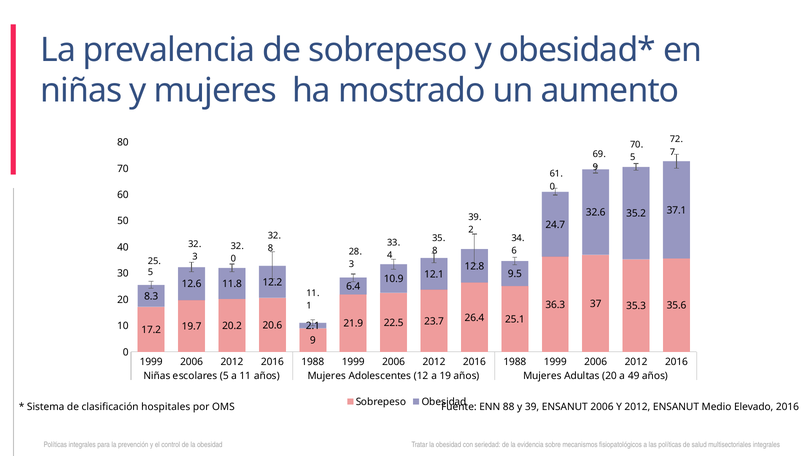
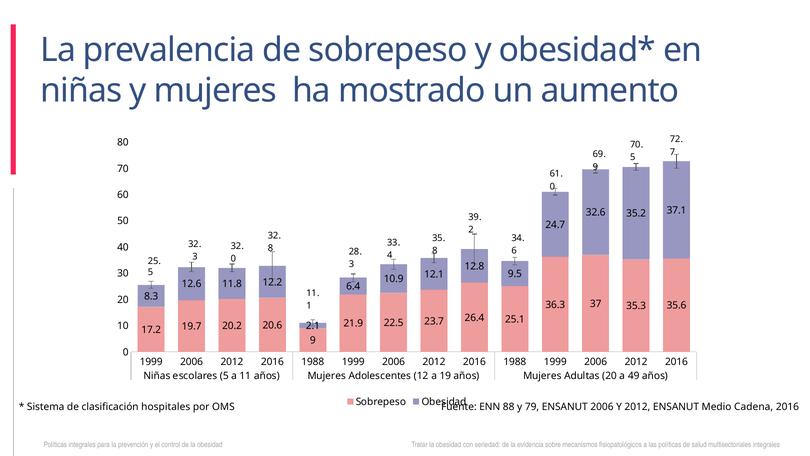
y 39: 39 -> 79 (532, 407)
Elevado: Elevado -> Cadena (754, 407)
